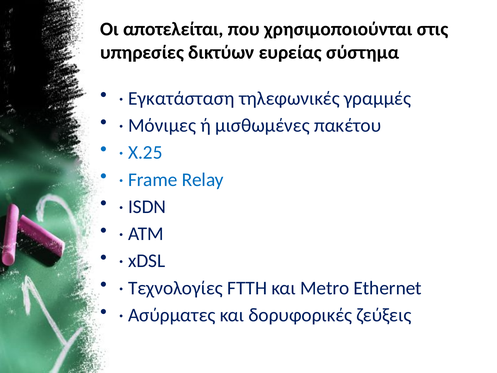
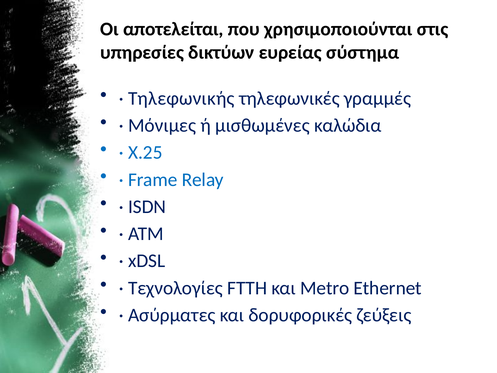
Εγκατάσταση: Εγκατάσταση -> Τηλεφωνικής (181, 98)
πακέτου: πακέτου -> καλώδια (348, 125)
